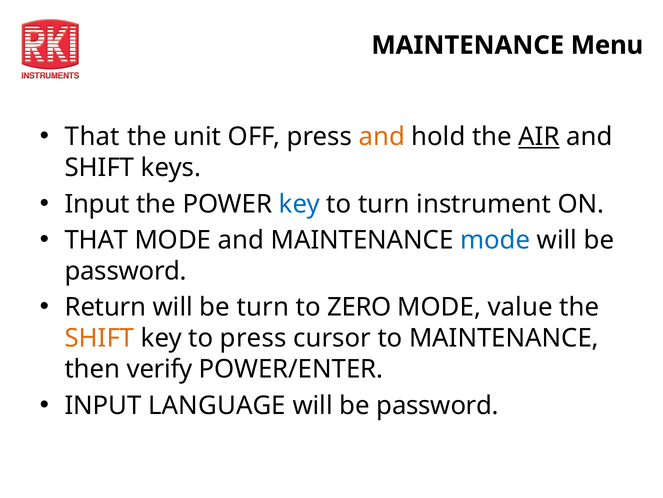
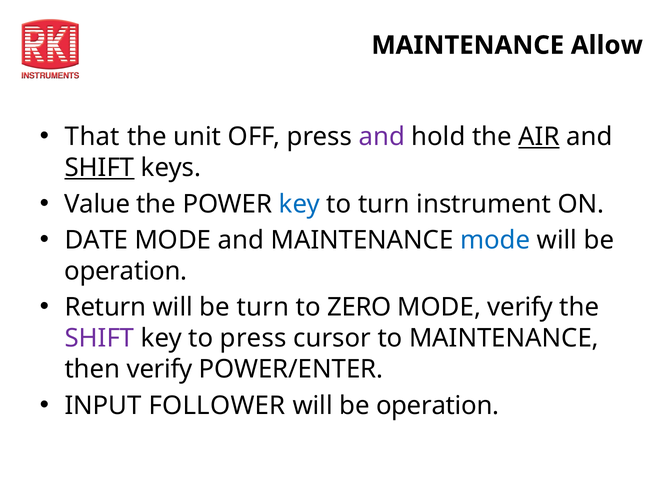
Menu: Menu -> Allow (607, 45)
and colour: orange -> purple (382, 137)
SHIFT underline: none -> present (99, 168)
Input: Input -> Value (97, 204)
THAT: THAT -> DATE (96, 240)
password: password -> operation (126, 271)
MODE value: value -> verify (520, 307)
SHIFT colour: orange -> purple (99, 338)
LANGUAGE: LANGUAGE -> FOLLOWER (217, 405)
password: password -> operation (438, 405)
